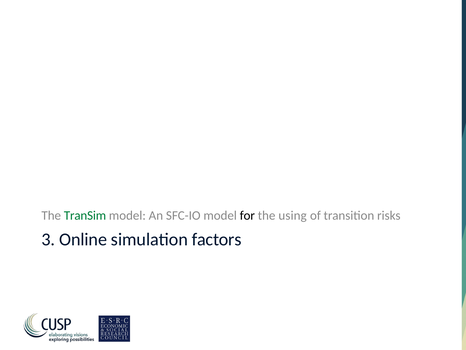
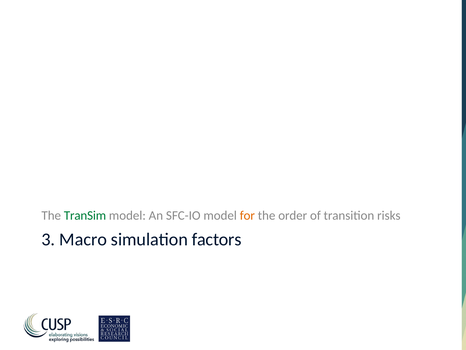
for colour: black -> orange (247, 215)
using: using -> order (293, 215)
Online: Online -> Macro (83, 239)
